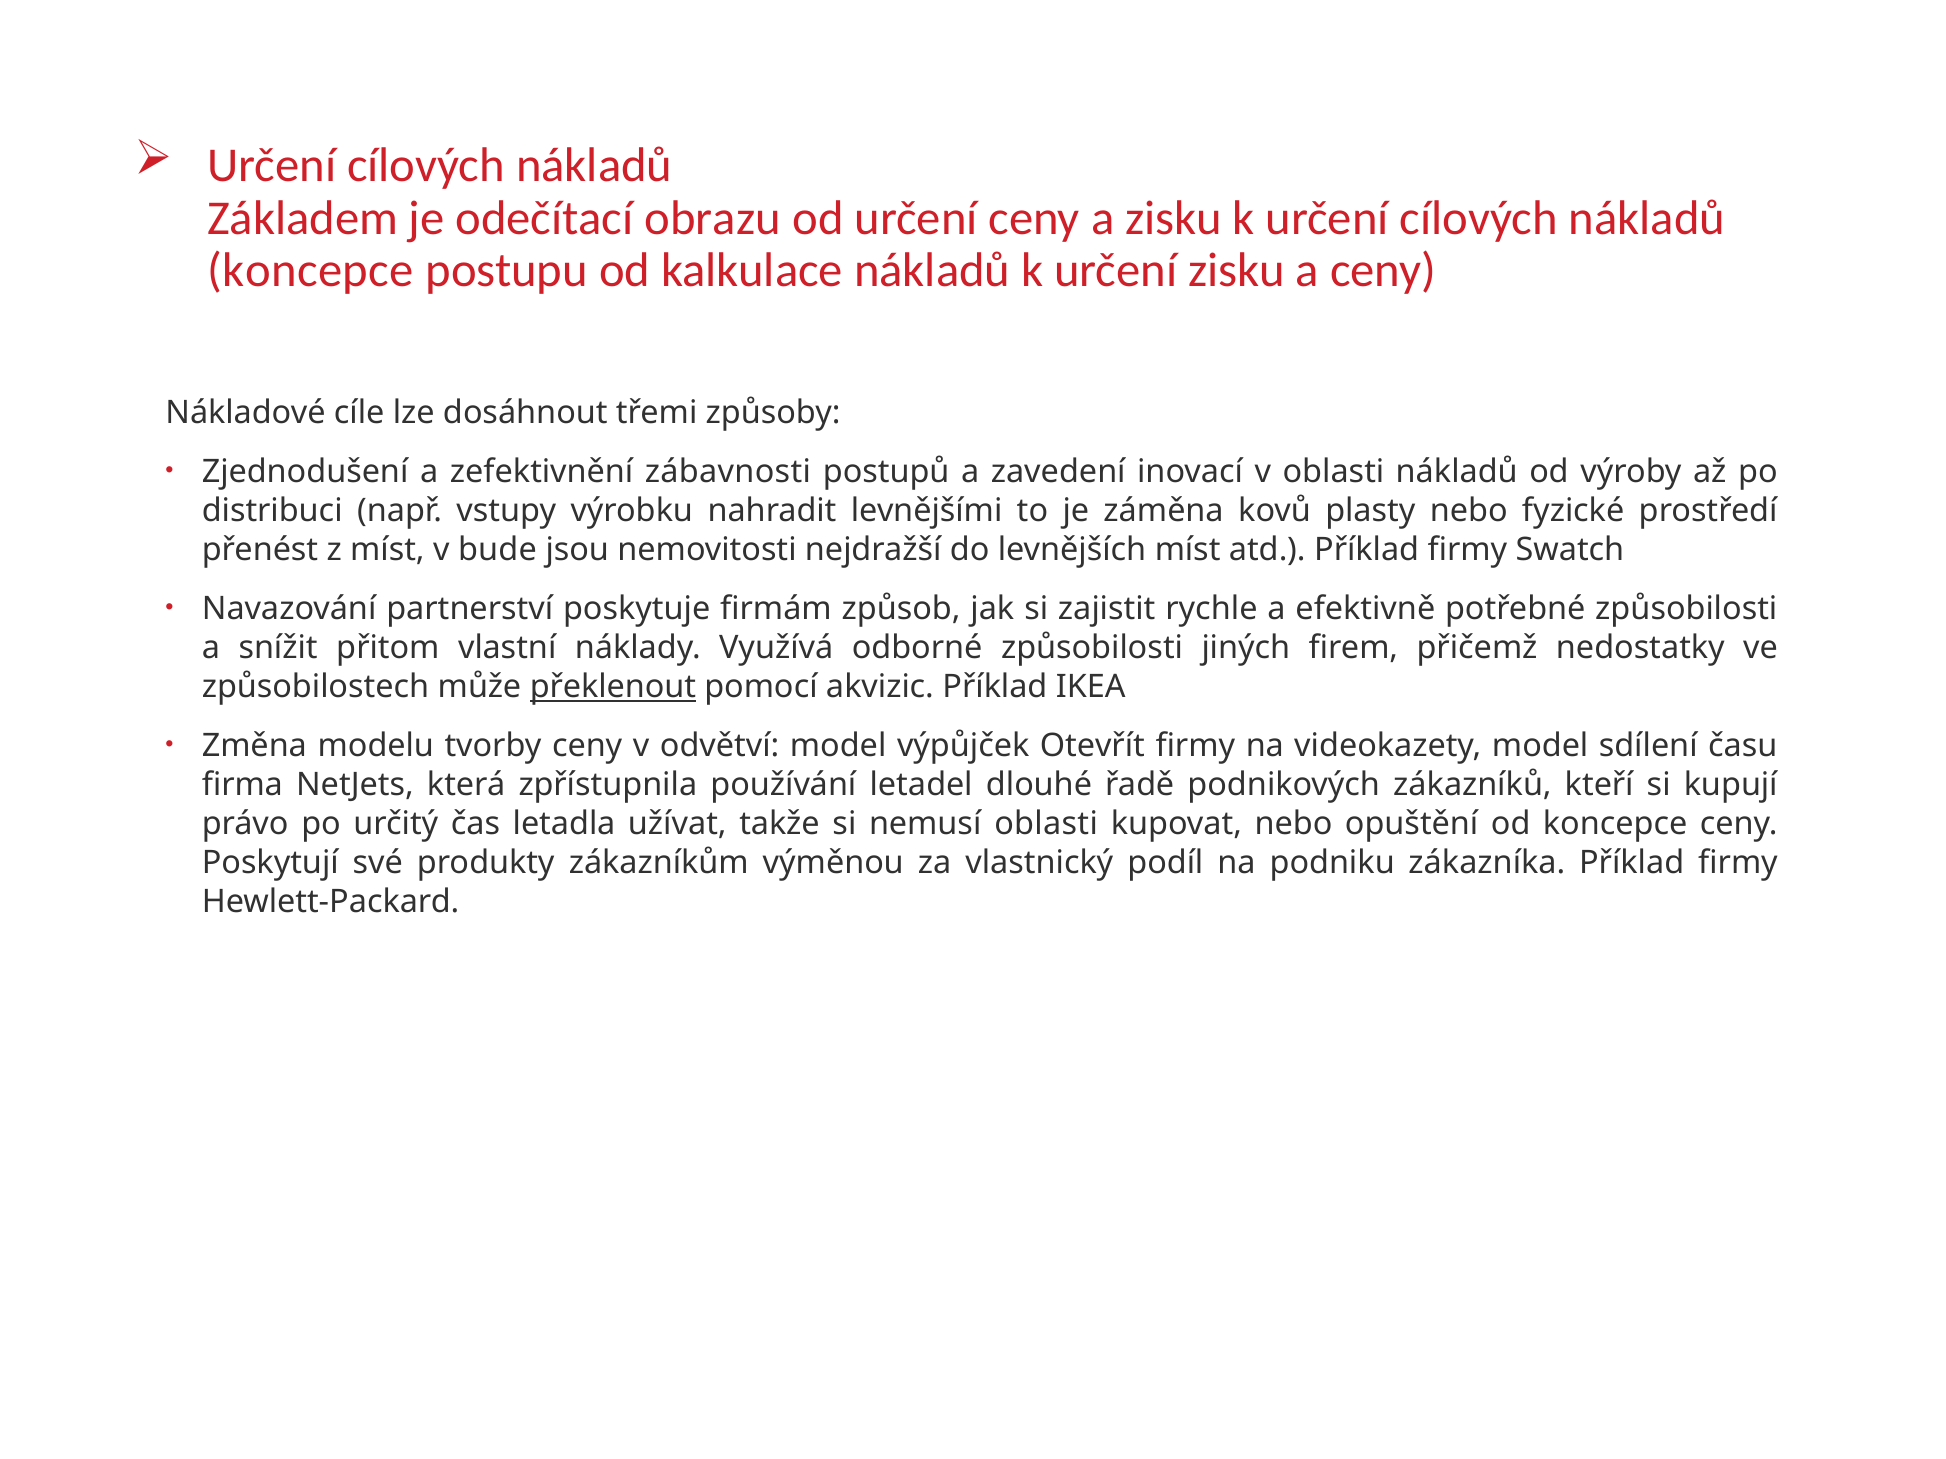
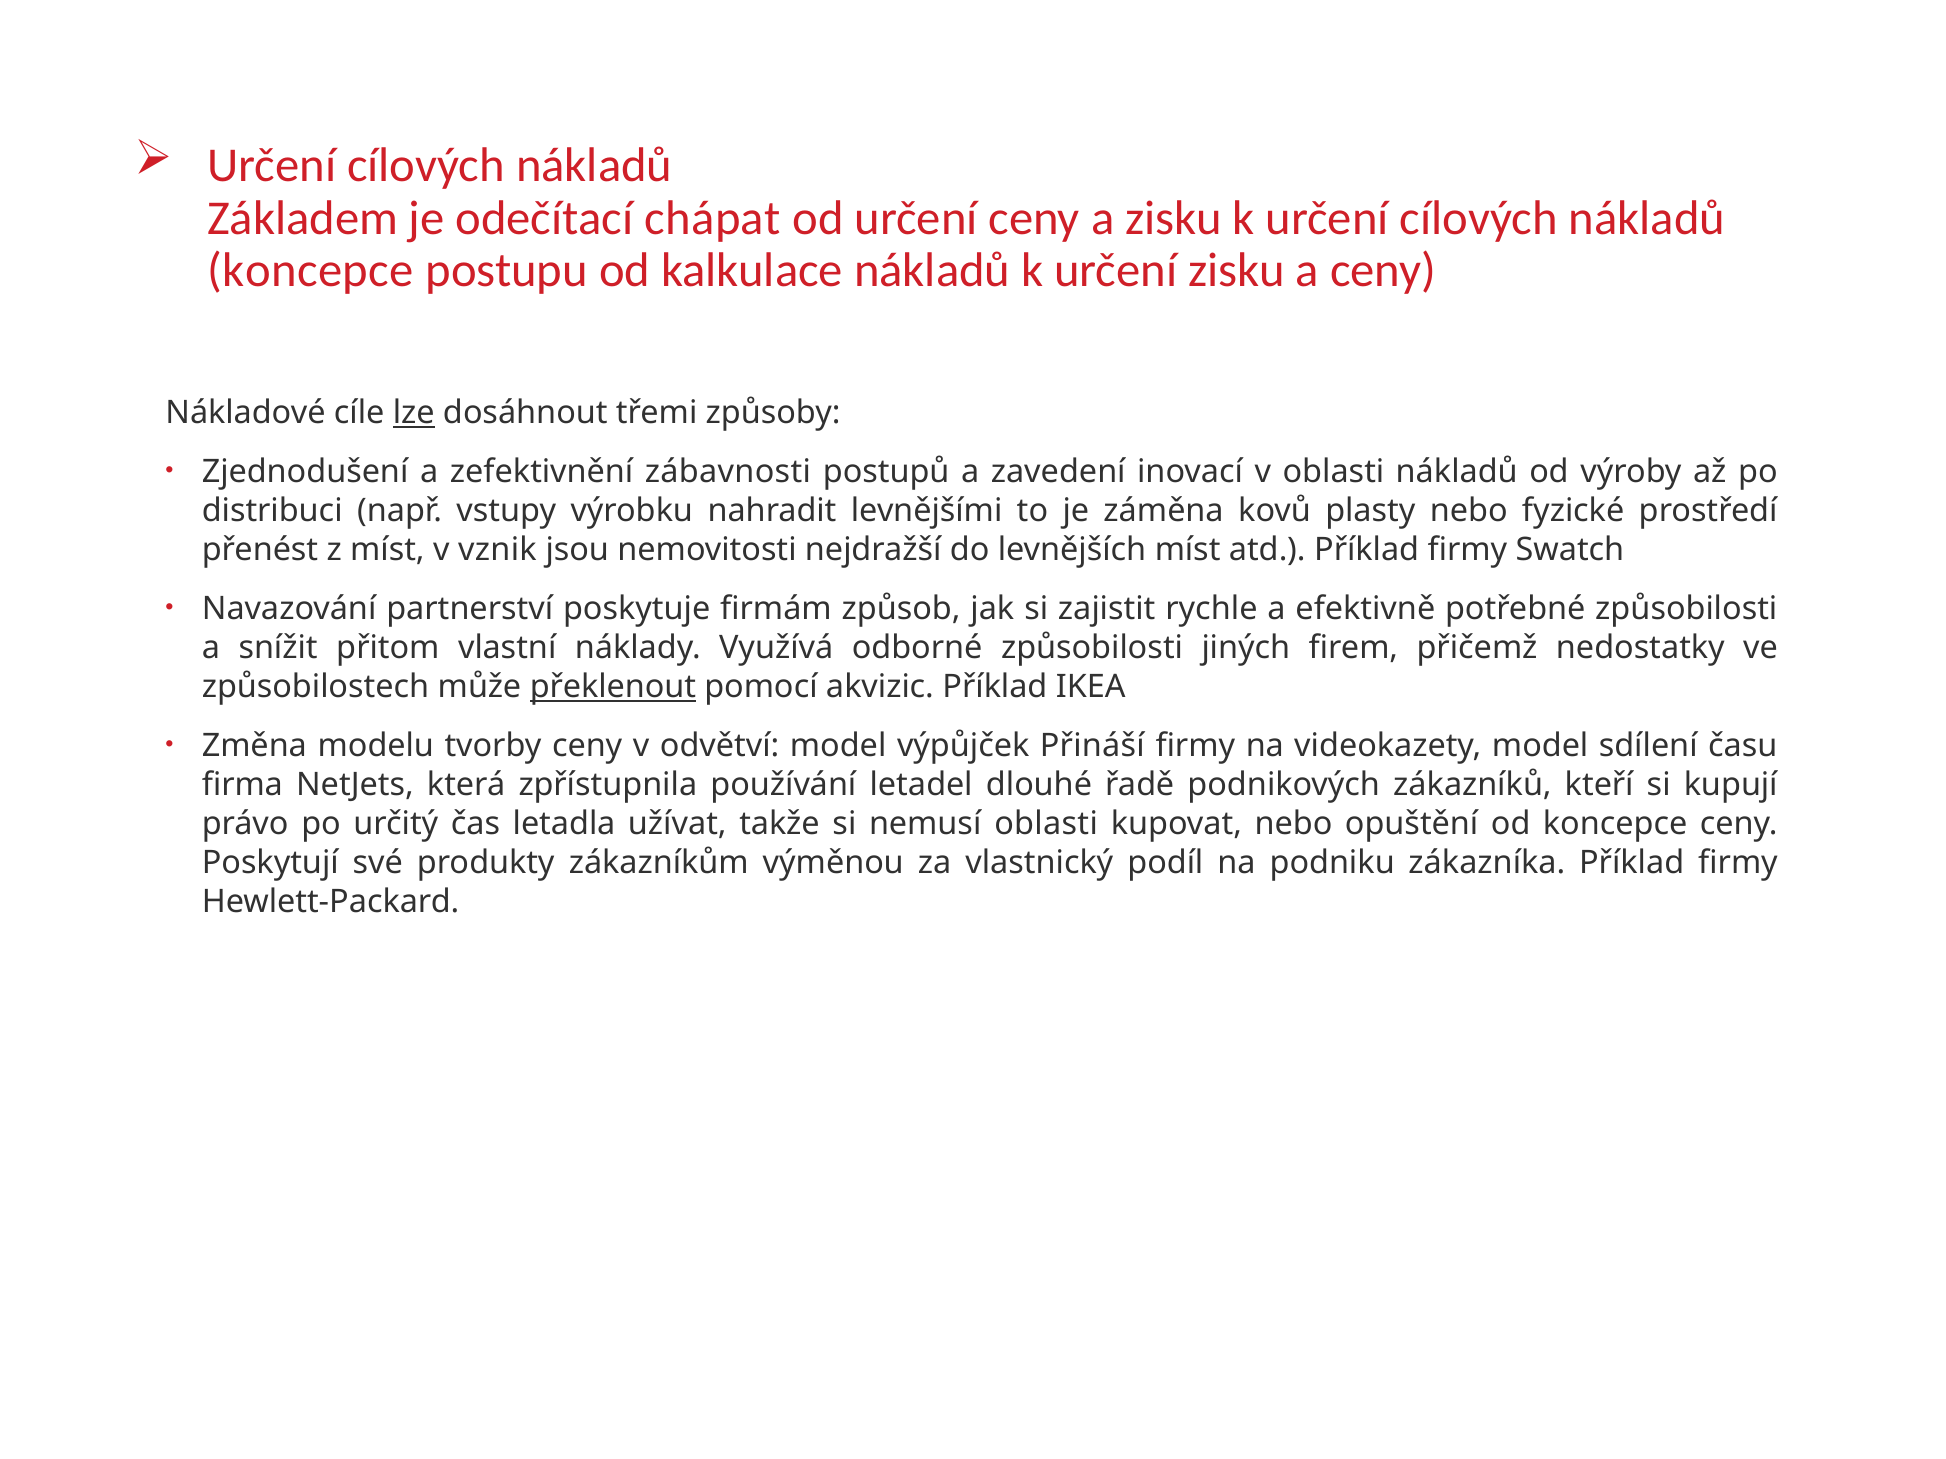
obrazu: obrazu -> chápat (713, 218)
lze underline: none -> present (414, 413)
bude: bude -> vznik (497, 550)
Otevřít: Otevřít -> Přináší (1092, 746)
